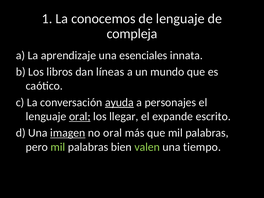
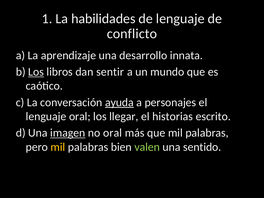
conocemos: conocemos -> habilidades (103, 19)
compleja: compleja -> conflicto (132, 34)
esenciales: esenciales -> desarrollo (143, 55)
Los underline: none -> present (36, 72)
líneas: líneas -> sentir (110, 72)
oral underline: present -> none (80, 116)
expande: expande -> historias (173, 116)
mil colour: light green -> yellow (58, 147)
tiempo: tiempo -> sentido (202, 147)
